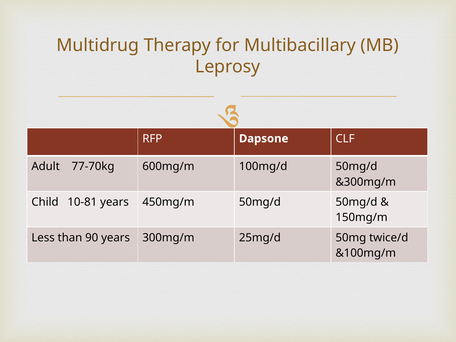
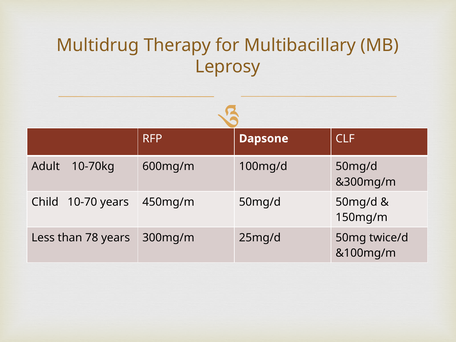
77-70kg: 77-70kg -> 10-70kg (93, 166)
10-81: 10-81 -> 10-70 (82, 202)
90: 90 -> 78 (92, 238)
